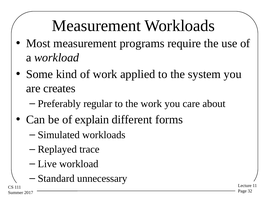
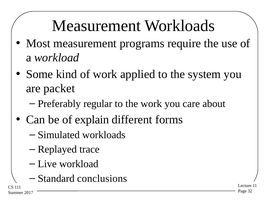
creates: creates -> packet (59, 89)
unnecessary: unnecessary -> conclusions (102, 179)
